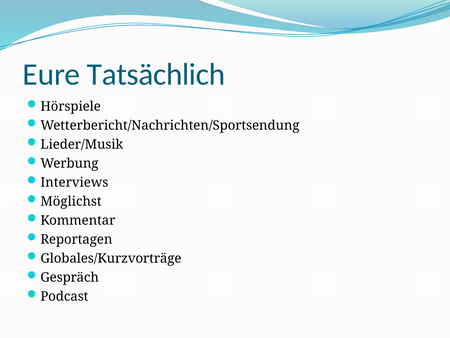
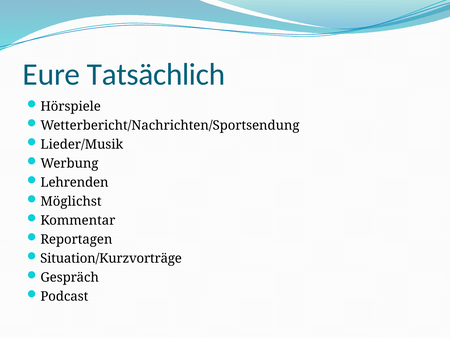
Interviews: Interviews -> Lehrenden (74, 182)
Globales/Kurzvorträge: Globales/Kurzvorträge -> Situation/Kurzvorträge (111, 258)
